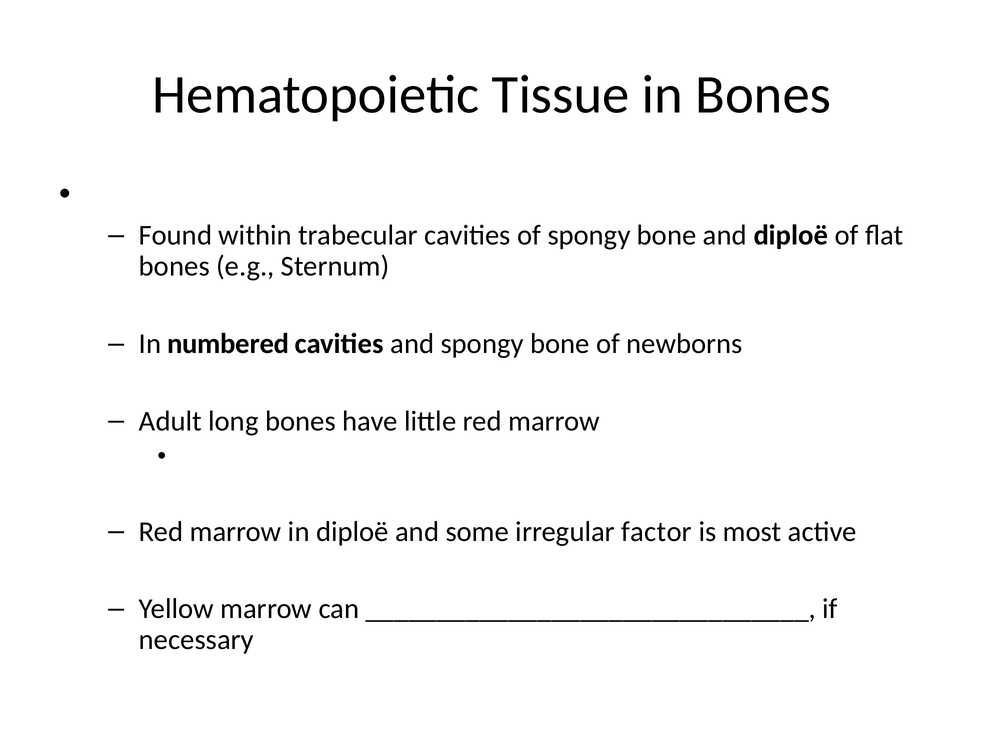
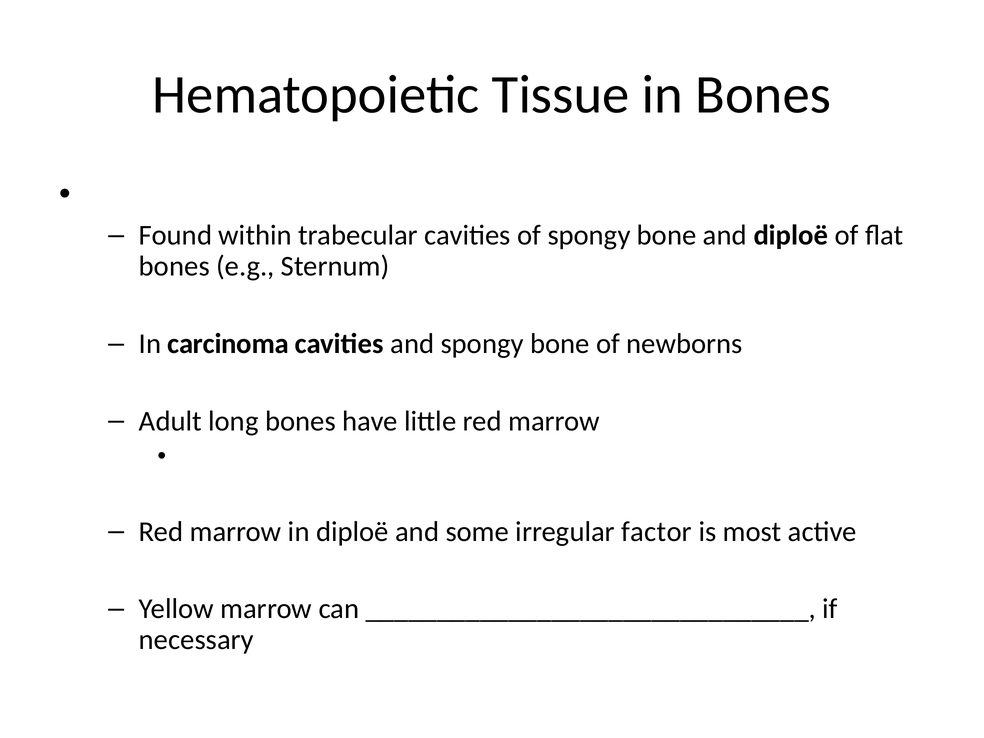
numbered: numbered -> carcinoma (228, 344)
